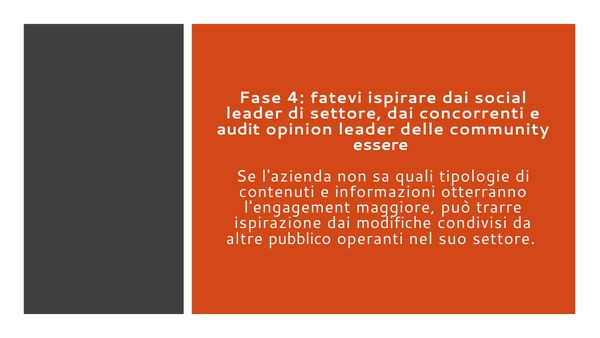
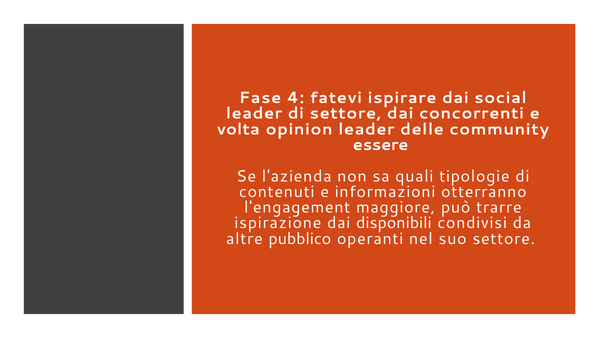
audit: audit -> volta (238, 129)
modifiche: modifiche -> disponibili (394, 223)
